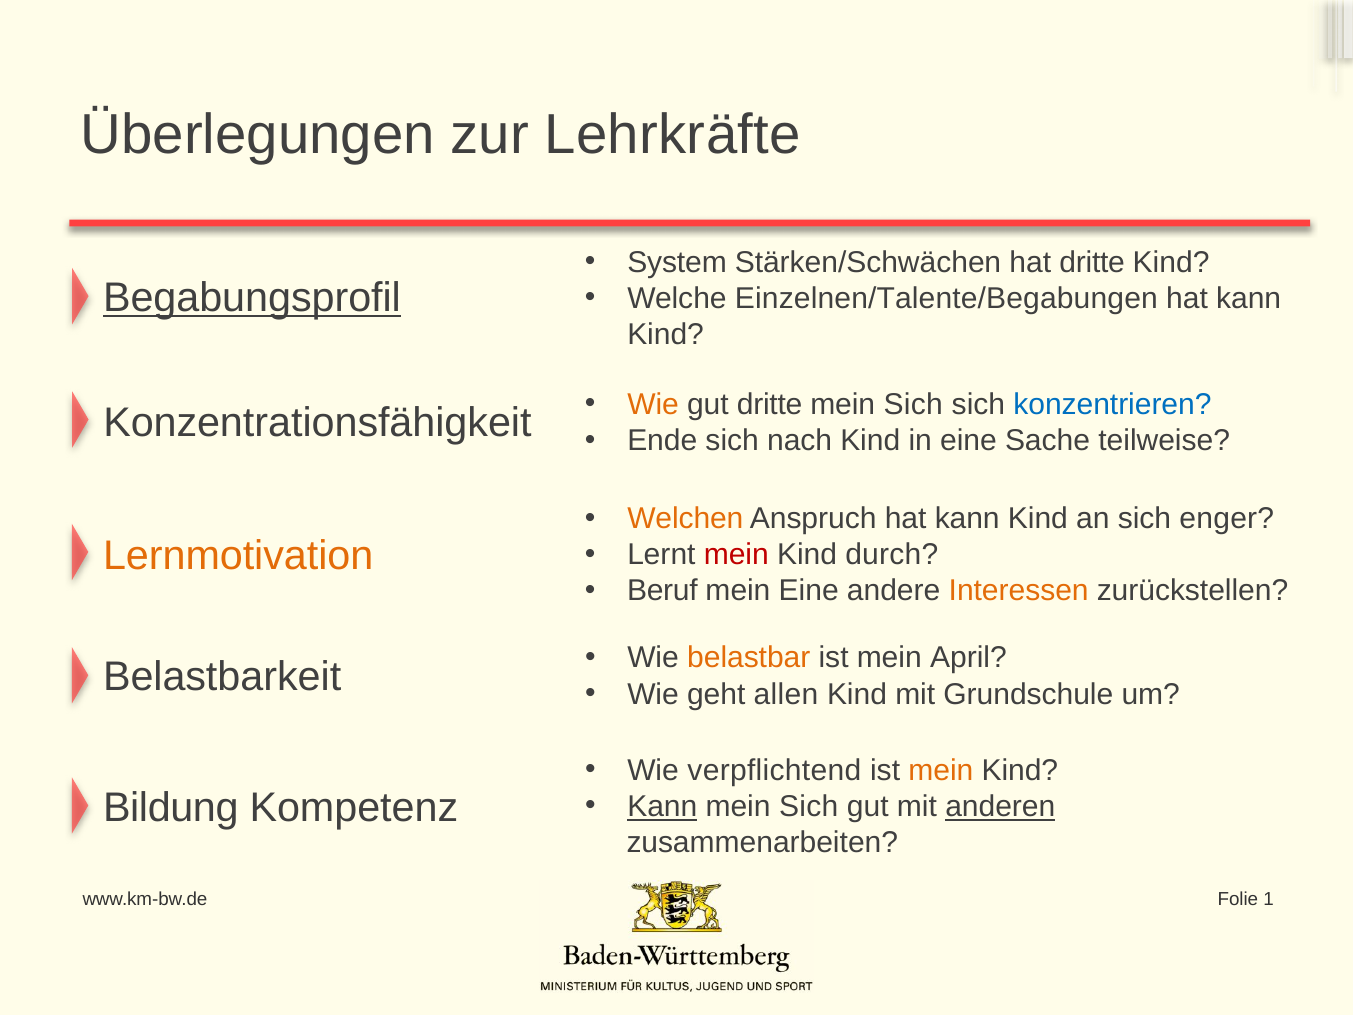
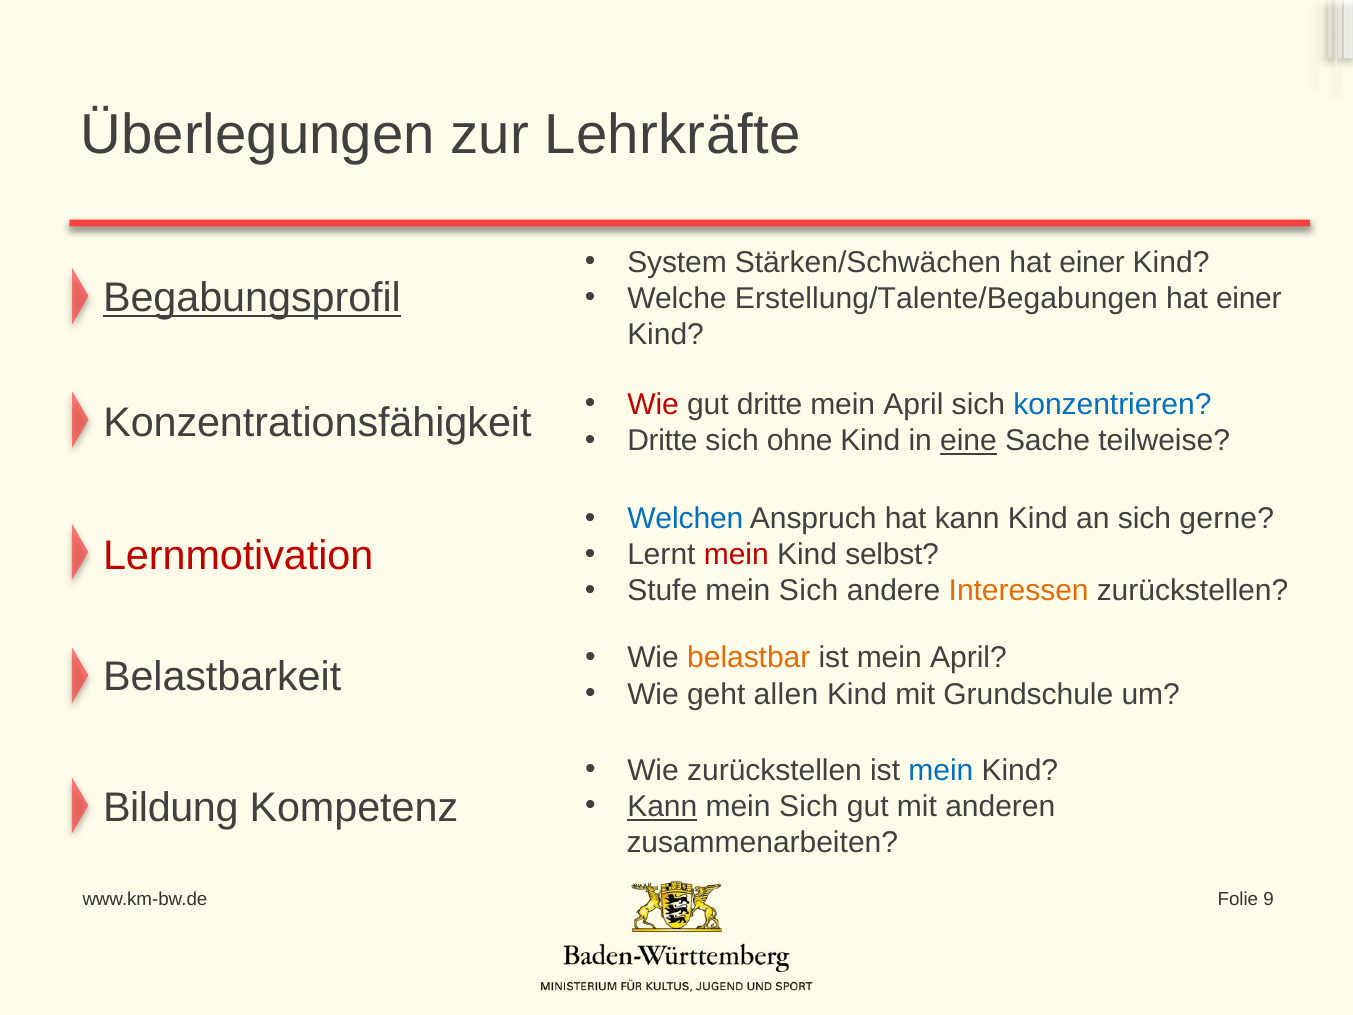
Stärken/Schwächen hat dritte: dritte -> einer (1092, 263)
Einzelnen/Talente/Begabungen: Einzelnen/Talente/Begabungen -> Erstellung/Talente/Begabungen (946, 299)
kann: kann -> einer (1249, 299)
Wie colour: orange -> red (653, 405)
Sich: Sich -> April (913, 405)
Ende: Ende -> Dritte (662, 441)
nach: nach -> ohne (800, 441)
eine underline: none -> present (968, 441)
Welchen colour: orange -> blue (685, 519)
enger: enger -> gerne (1227, 519)
Lernmotivation colour: orange -> red (238, 556)
durch: durch -> selbst (892, 555)
Beruf: Beruf -> Stufe (662, 591)
Eine: Eine -> Sich (809, 591)
Wie verpflichtend: verpflichtend -> zurückstellen (775, 771)
mein colour: orange -> blue (941, 771)
anderen underline: present -> none (1000, 807)
1: 1 -> 9 (1268, 900)
